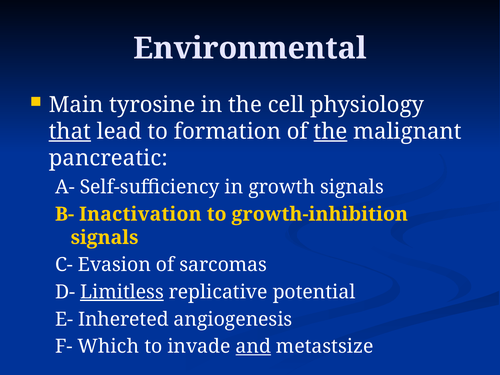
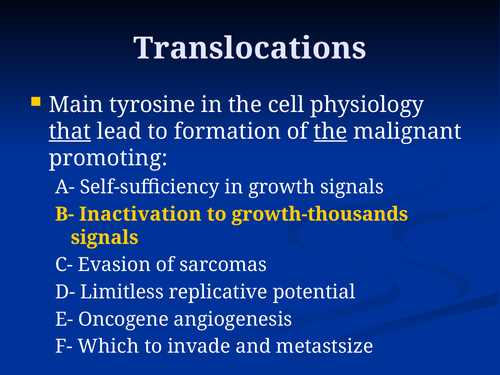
Environmental: Environmental -> Translocations (250, 48)
pancreatic: pancreatic -> promoting (108, 158)
growth-inhibition: growth-inhibition -> growth-thousands (320, 214)
Limitless underline: present -> none (122, 292)
Inhereted: Inhereted -> Oncogene (123, 319)
and underline: present -> none (253, 347)
